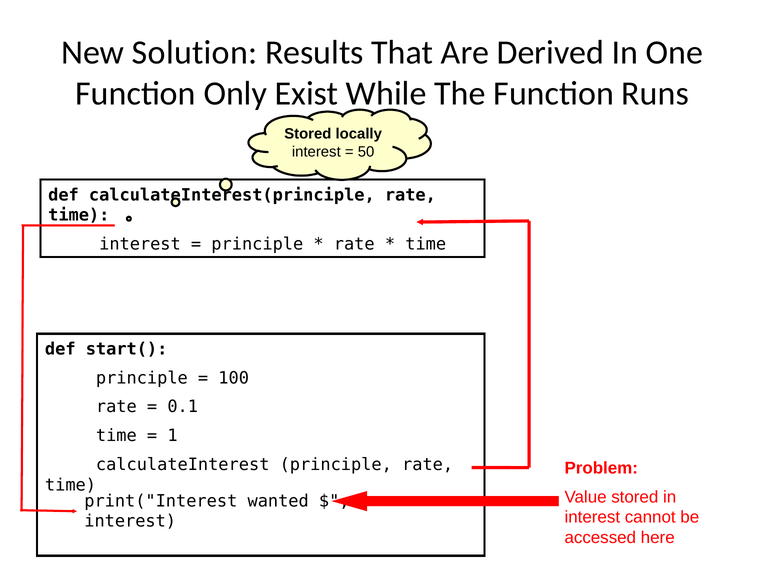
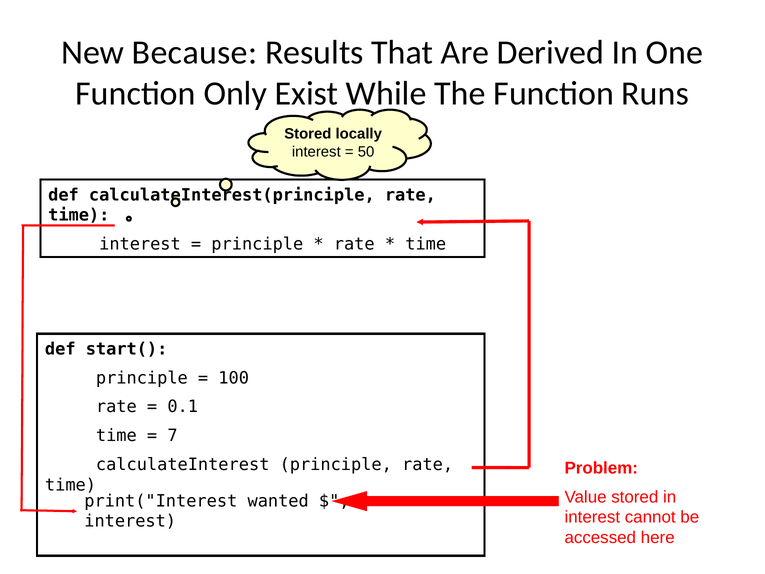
Solution: Solution -> Because (195, 53)
1: 1 -> 7 (172, 436)
